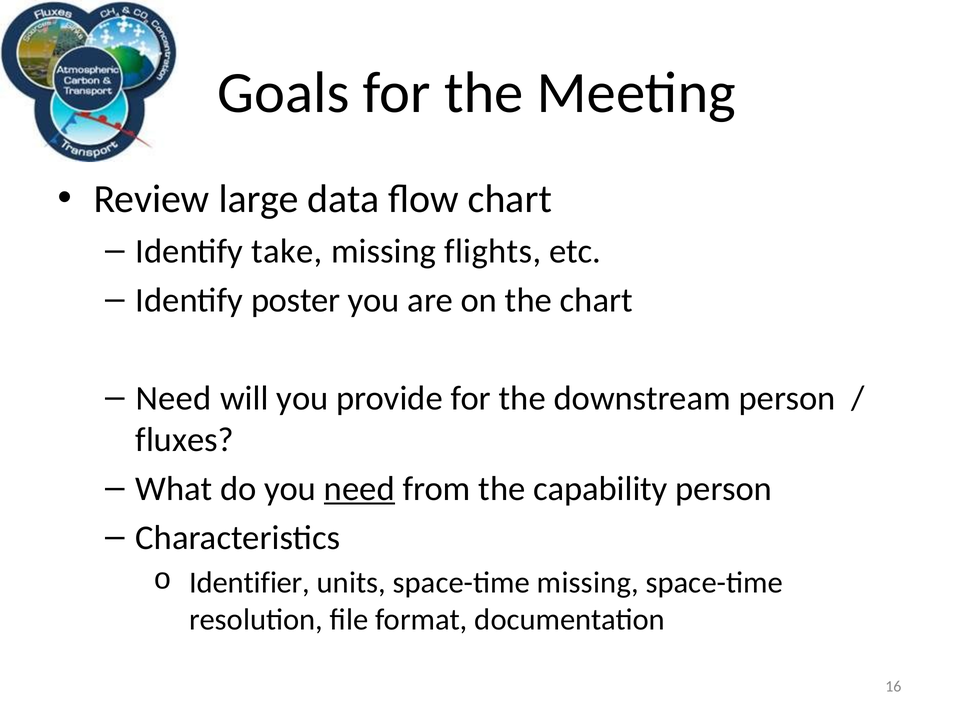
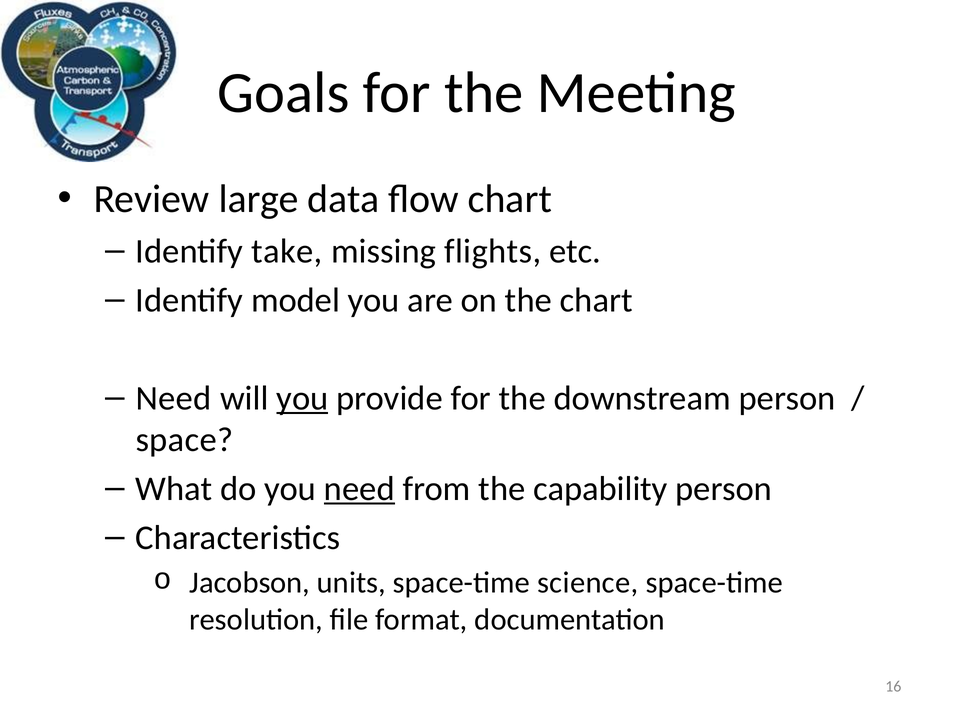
poster: poster -> model (296, 300)
you underline: none -> present (302, 398)
fluxes: fluxes -> space (184, 440)
Identifier: Identifier -> Jacobson (250, 583)
space-time missing: missing -> science (588, 583)
